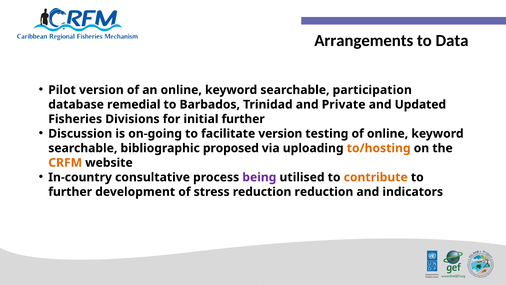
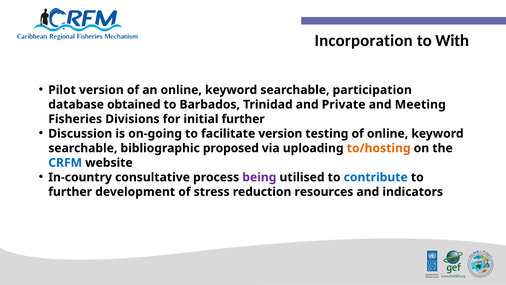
Arrangements: Arrangements -> Incorporation (364, 41)
Data: Data -> With (452, 41)
remedial: remedial -> obtained (134, 104)
Updated: Updated -> Meeting (420, 104)
CRFM colour: orange -> blue (65, 163)
contribute colour: orange -> blue (376, 177)
reduction reduction: reduction -> resources (324, 192)
